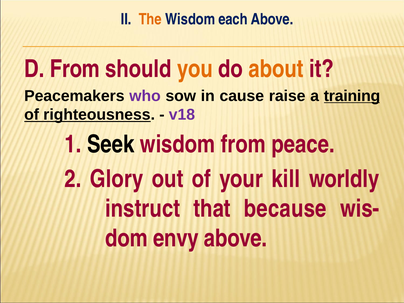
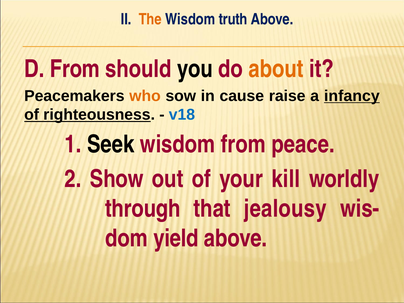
each: each -> truth (233, 19)
you colour: orange -> black (195, 69)
who colour: purple -> orange (145, 96)
training: training -> infancy (352, 96)
v18 colour: purple -> blue (182, 115)
Glory: Glory -> Show (117, 179)
instruct: instruct -> through (143, 209)
because: because -> jealousy (285, 209)
envy: envy -> yield (176, 238)
